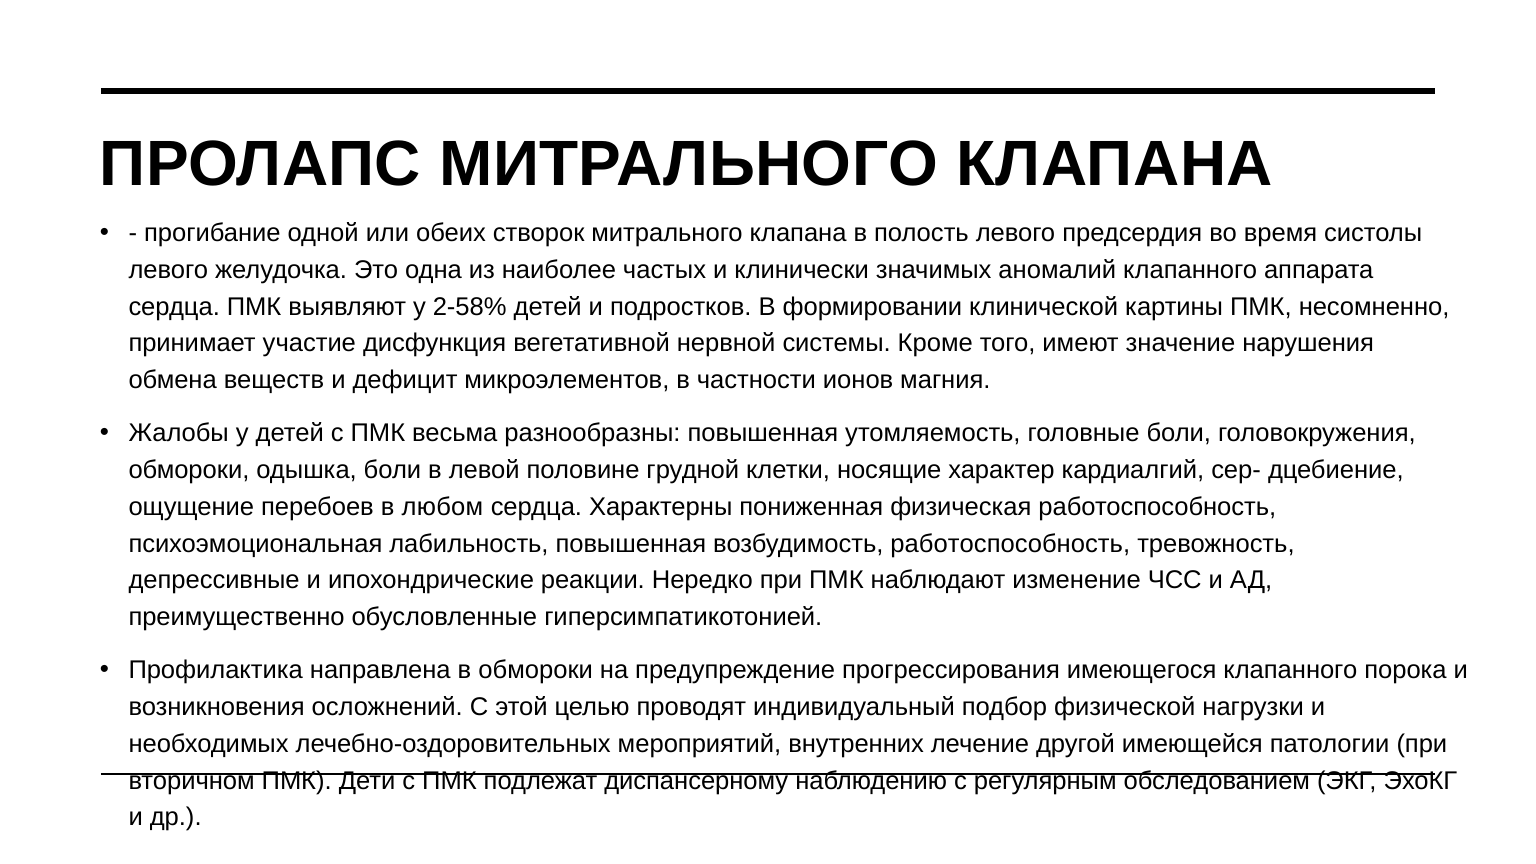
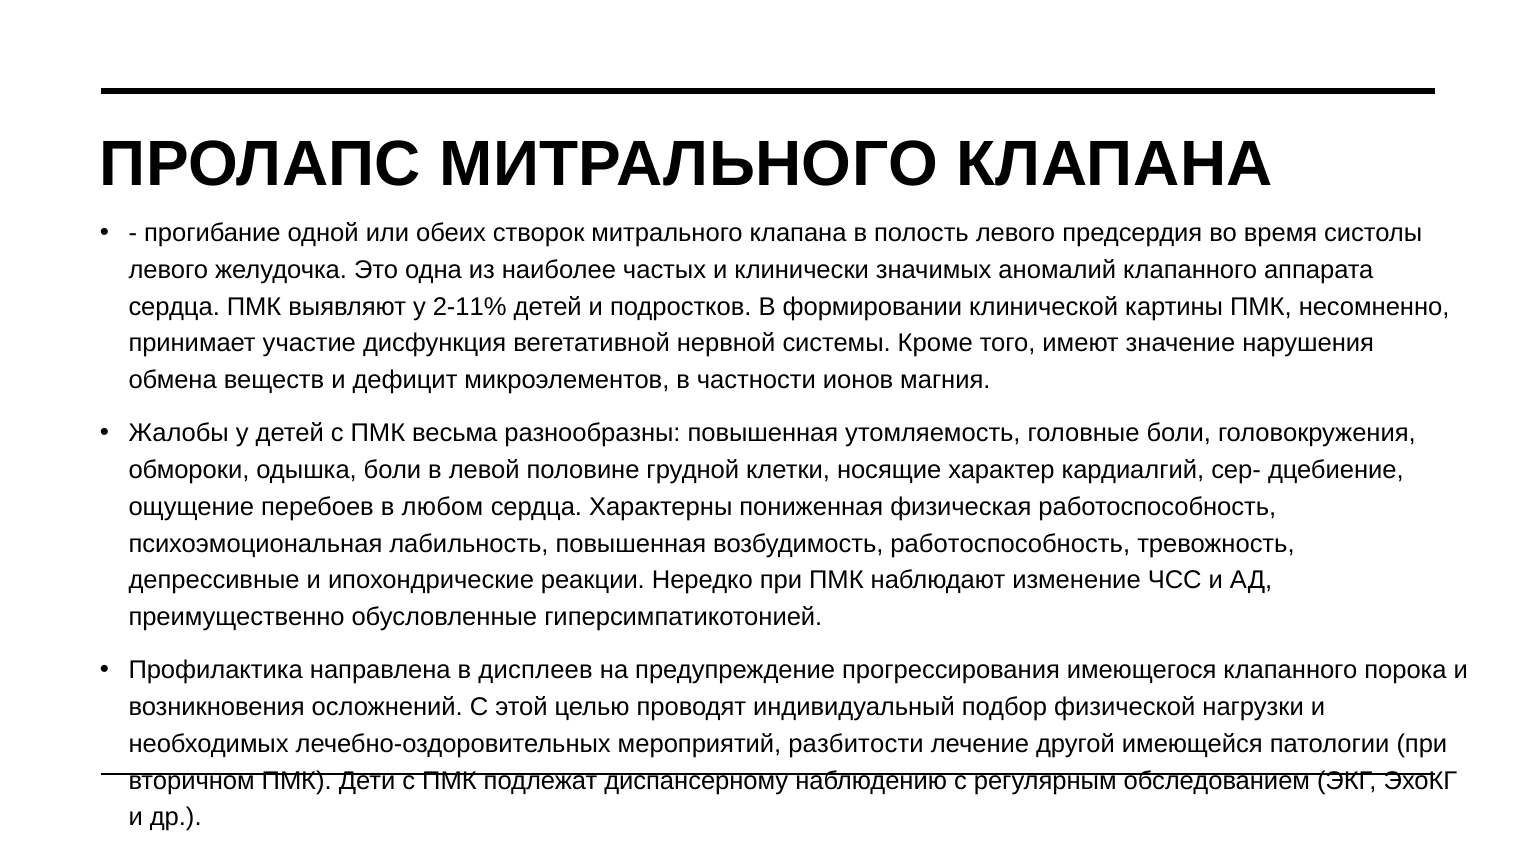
2-58%: 2-58% -> 2-11% (470, 307)
в обмороки: обмороки -> дисплеев (536, 670)
внутренних: внутренних -> разбитости (856, 744)
